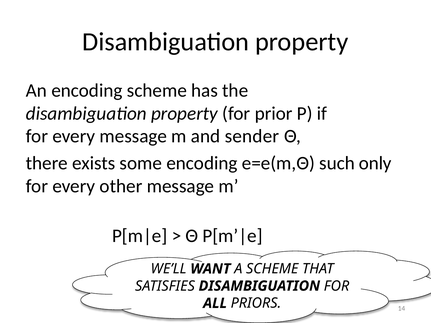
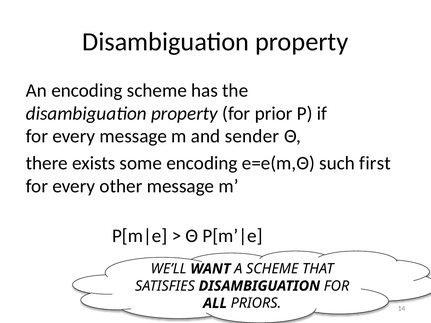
only: only -> first (375, 163)
